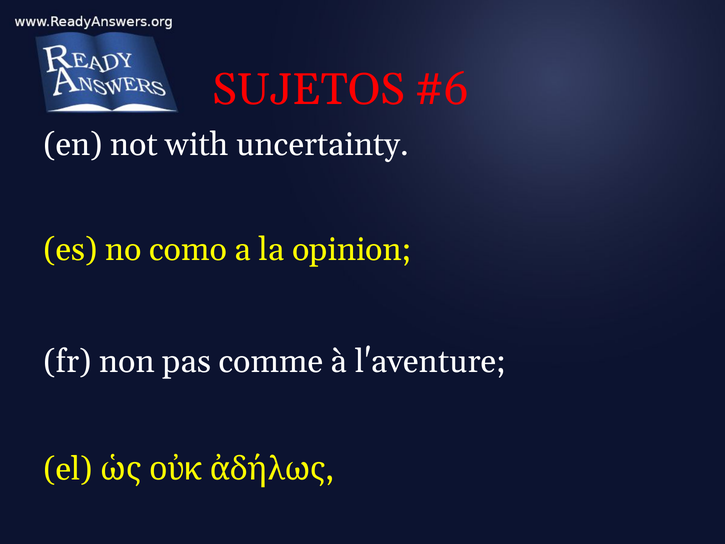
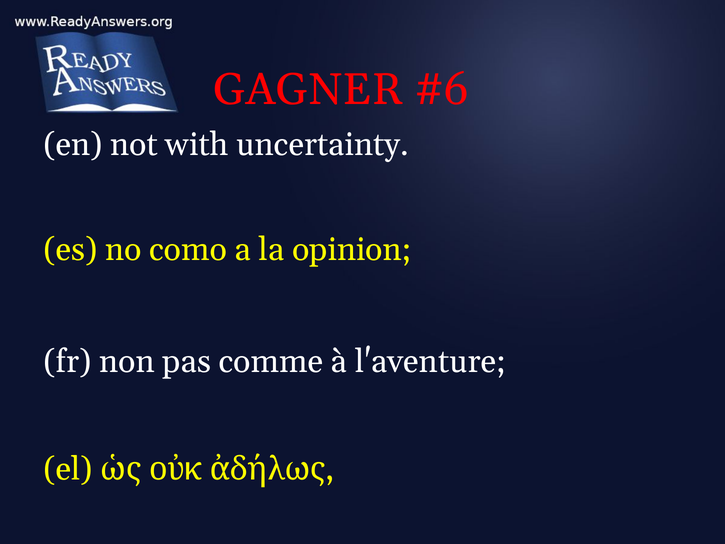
SUJETOS: SUJETOS -> GAGNER (308, 90)
